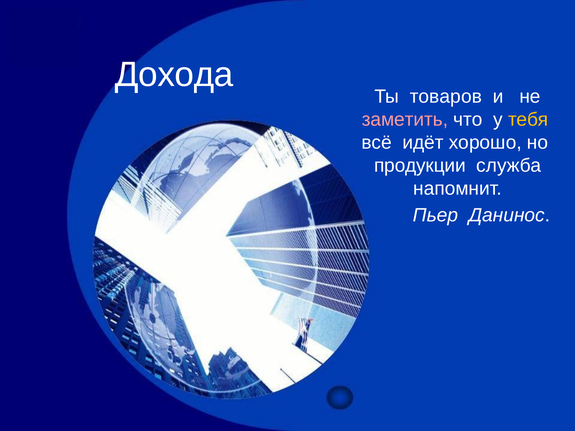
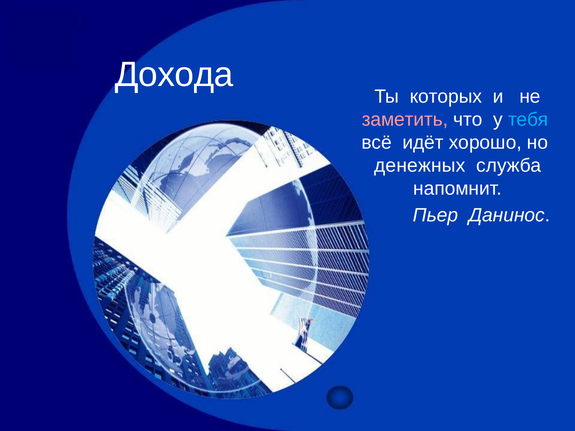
товаров: товаров -> которых (446, 97)
тебя colour: yellow -> light blue (528, 120)
продукции: продукции -> денежных (420, 166)
